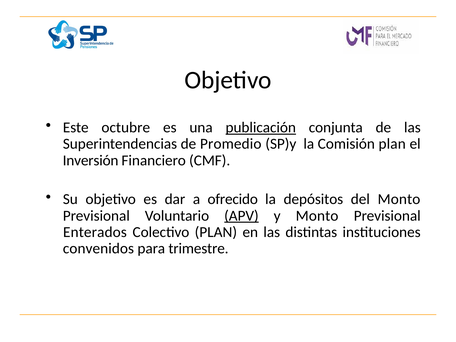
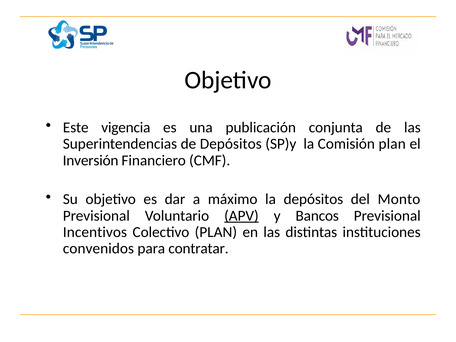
octubre: octubre -> vigencia (126, 128)
publicación underline: present -> none (261, 128)
de Promedio: Promedio -> Depósitos (231, 144)
ofrecido: ofrecido -> máximo (233, 199)
y Monto: Monto -> Bancos (317, 216)
Enterados: Enterados -> Incentivos (95, 232)
trimestre: trimestre -> contratar (198, 248)
